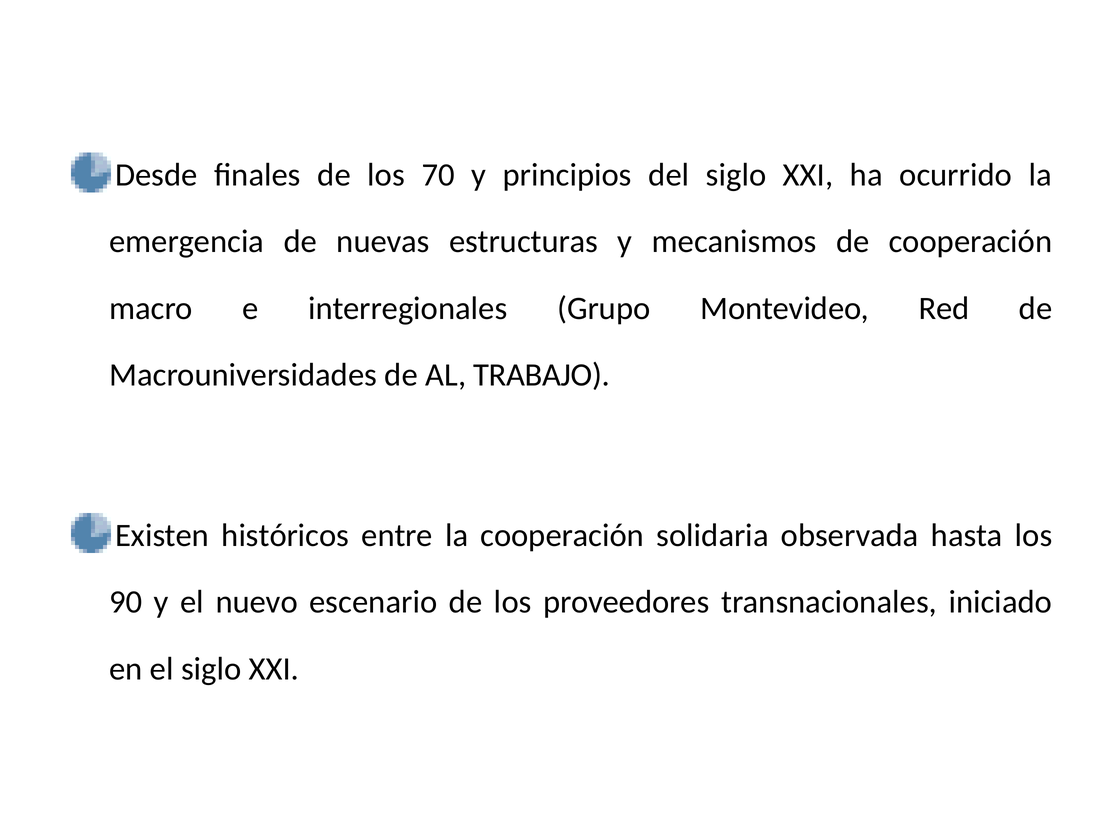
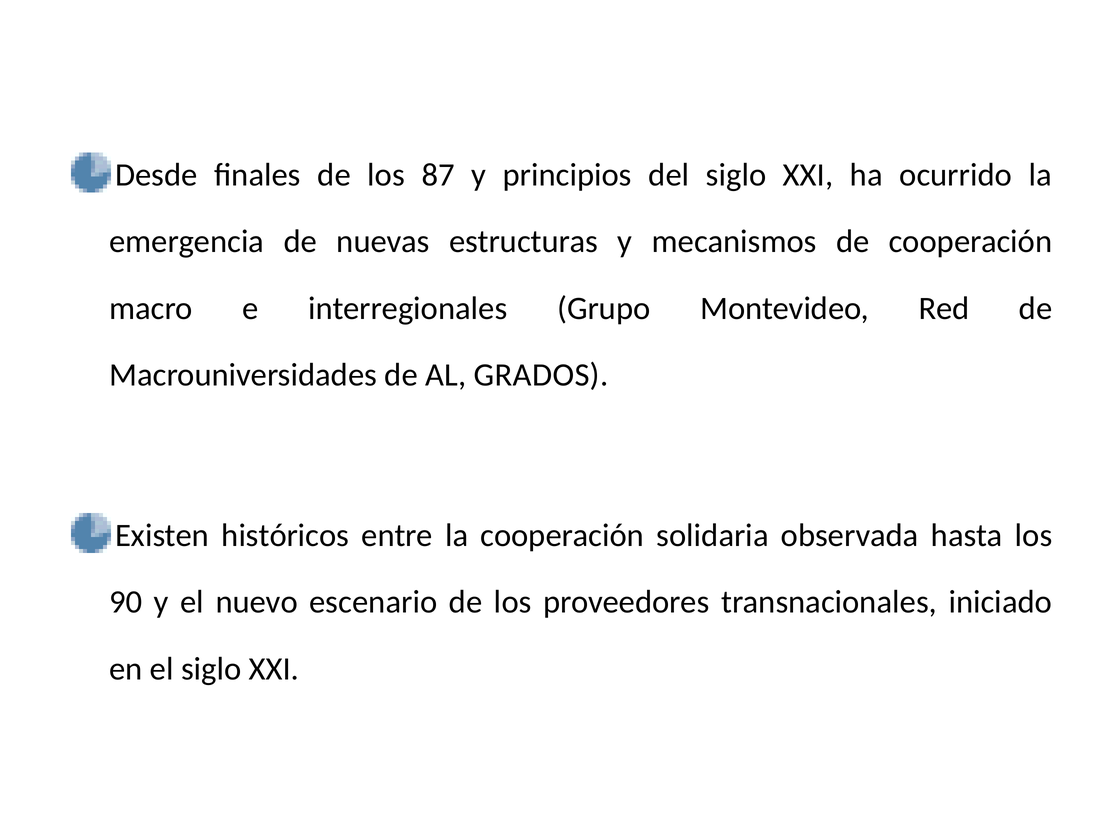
70: 70 -> 87 (438, 175)
TRABAJO: TRABAJO -> GRADOS (541, 375)
